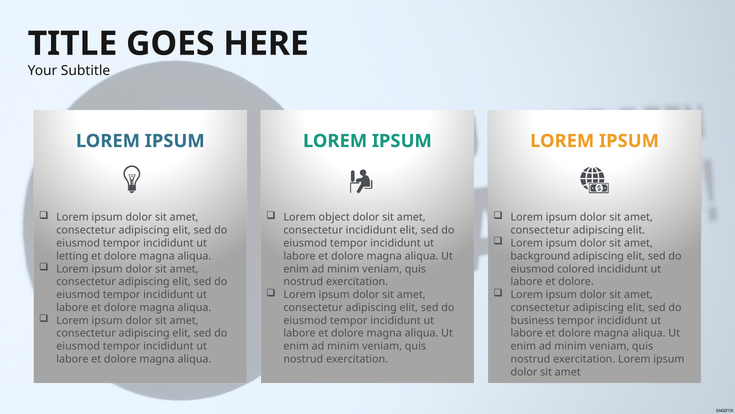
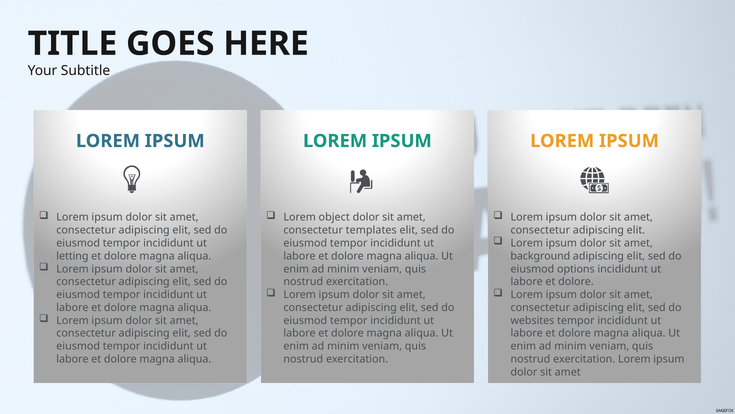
consectetur incididunt: incididunt -> templates (371, 230)
colored: colored -> options (576, 269)
business: business -> websites (532, 320)
